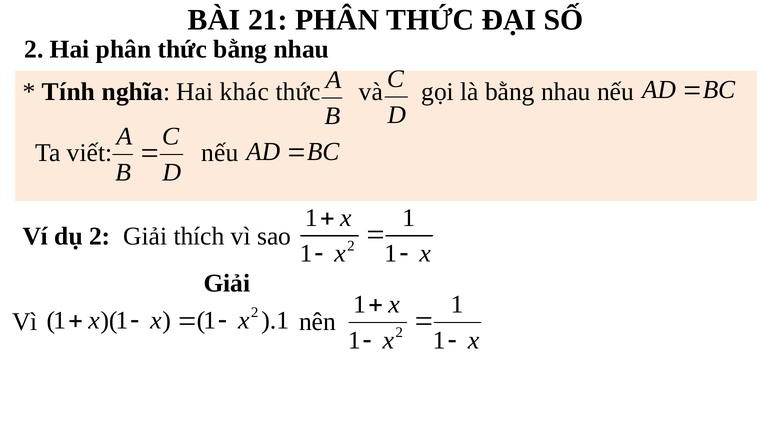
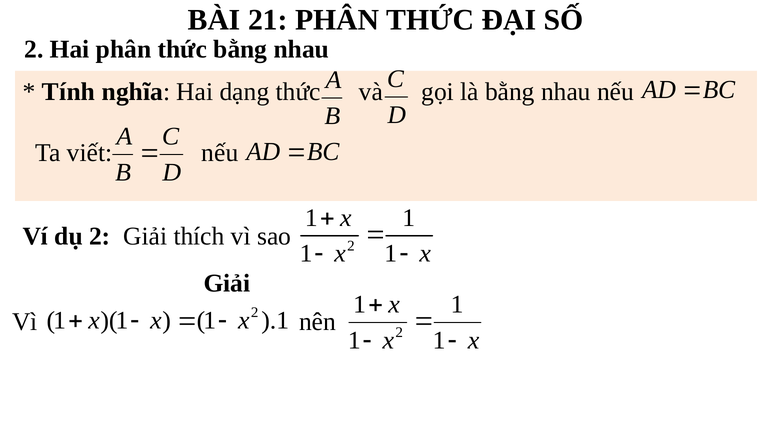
khác: khác -> dạng (245, 92)
